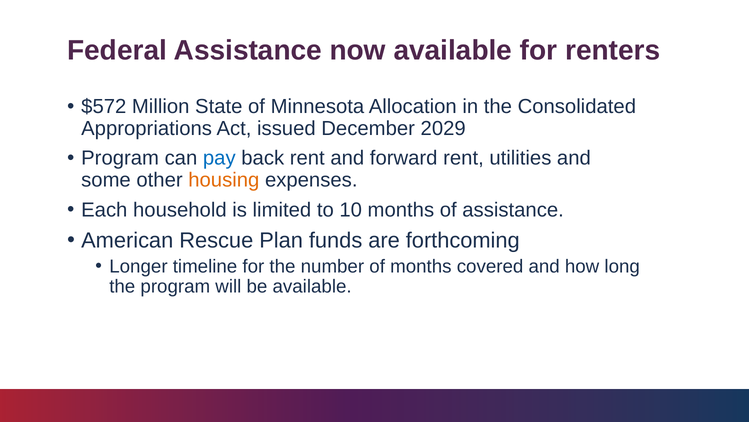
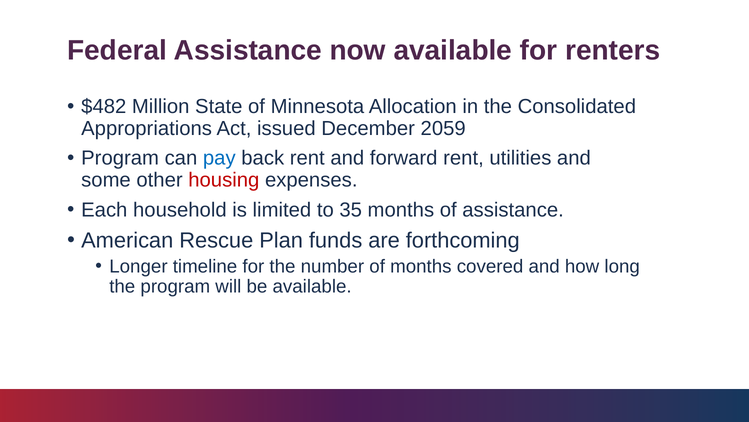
$572: $572 -> $482 (104, 106)
2029: 2029 -> 2059 (443, 128)
housing colour: orange -> red (224, 180)
10: 10 -> 35 (351, 210)
